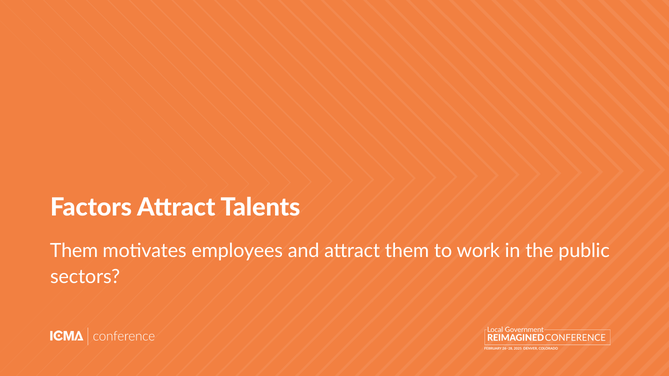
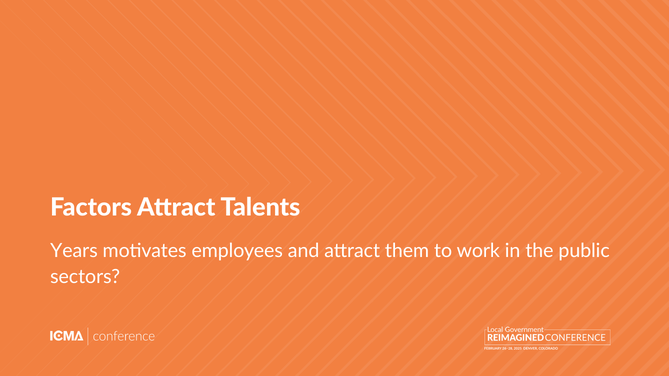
Them: Them -> Years (74, 251)
